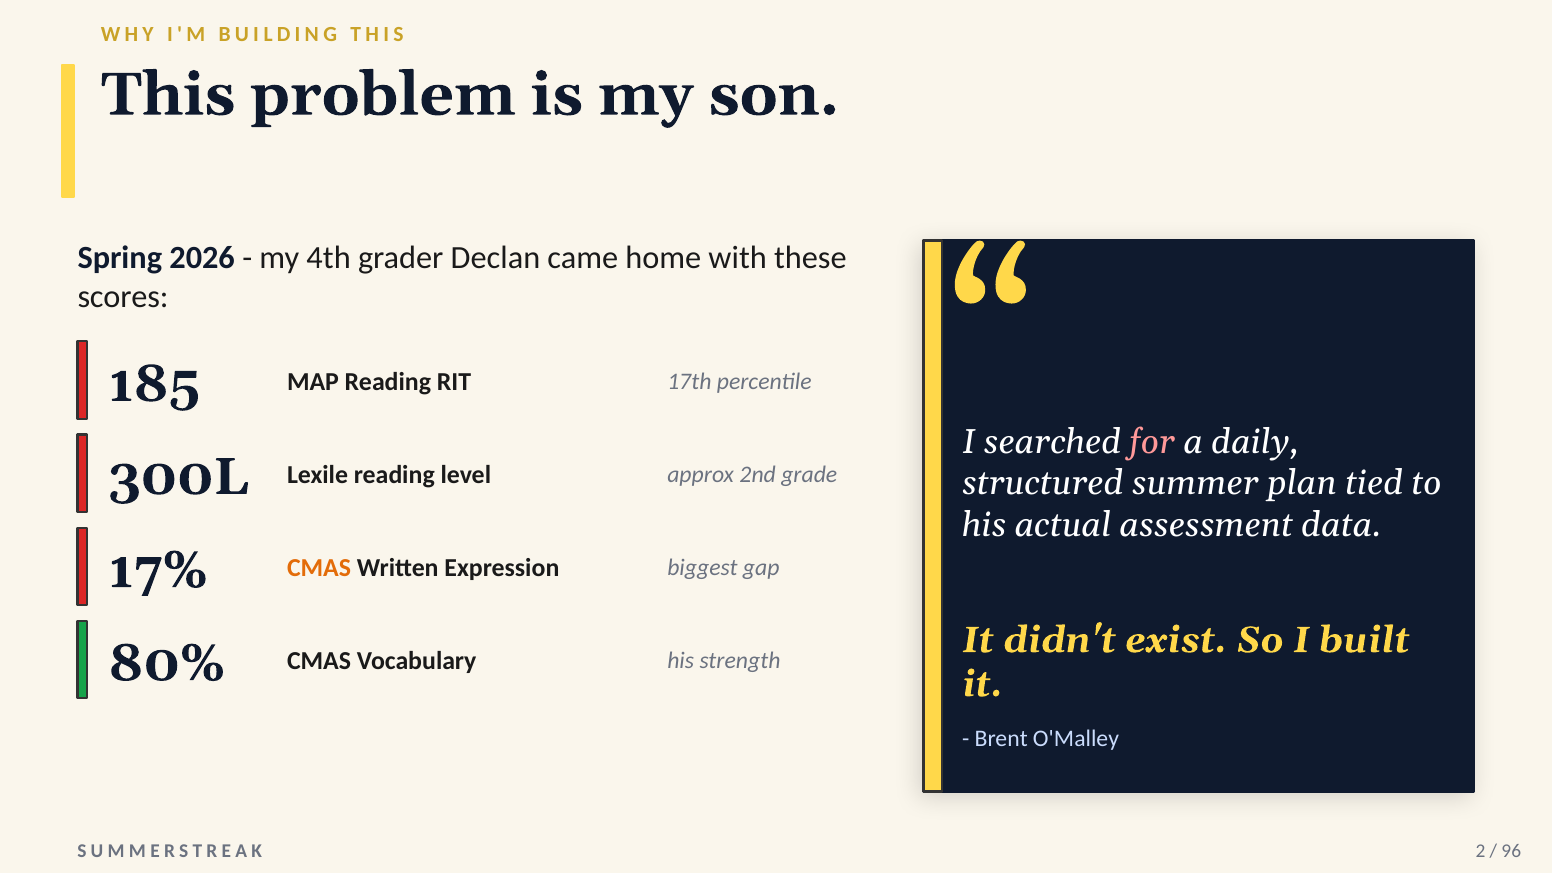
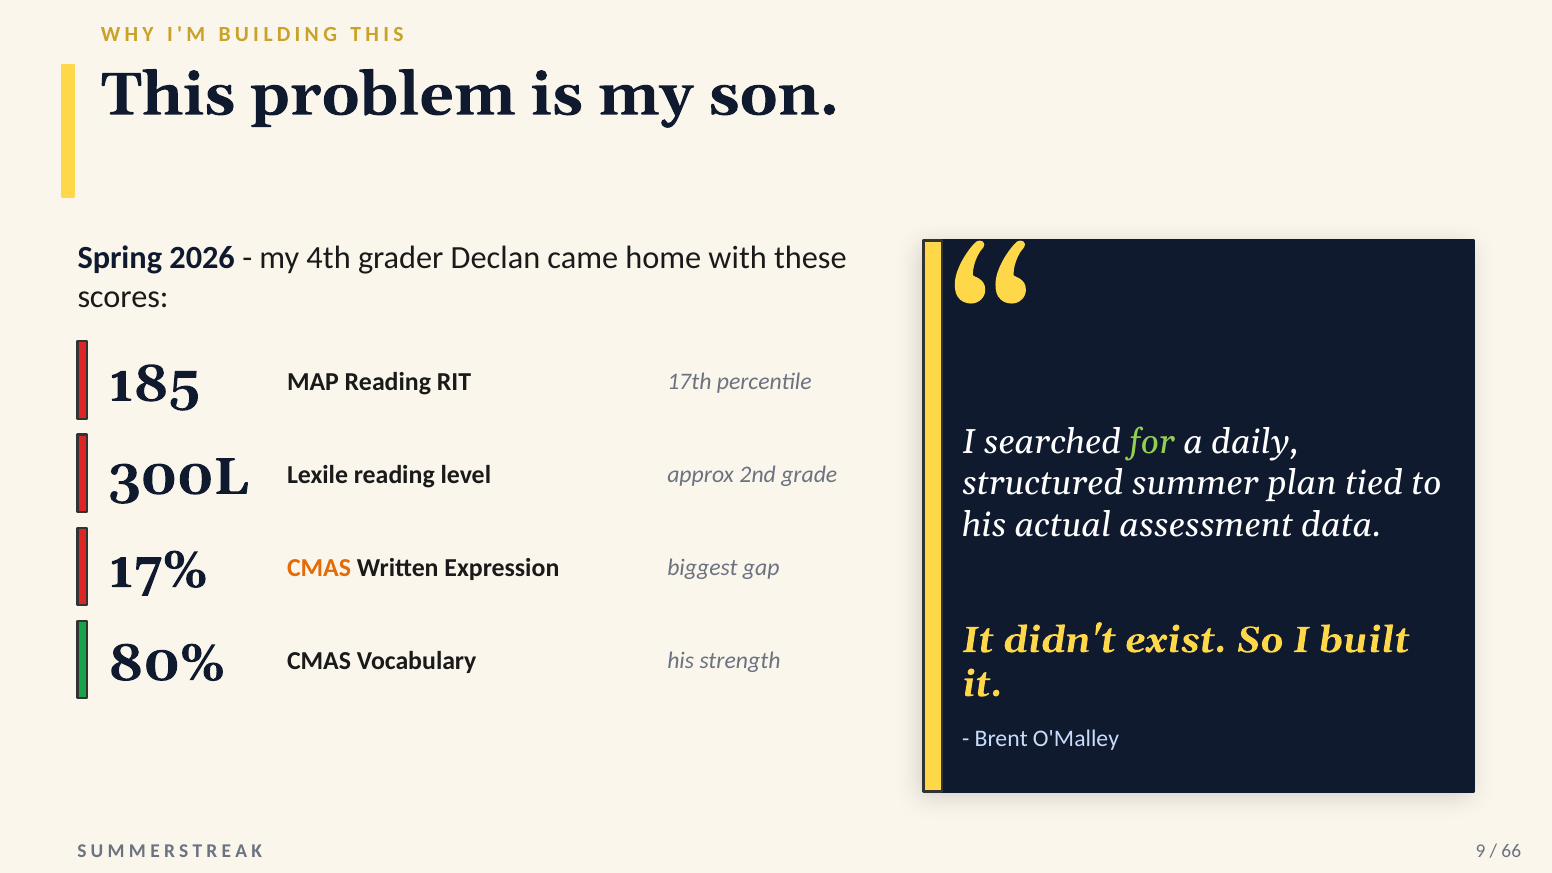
for colour: pink -> light green (1152, 442)
2: 2 -> 9 (1481, 851)
96: 96 -> 66 (1511, 851)
